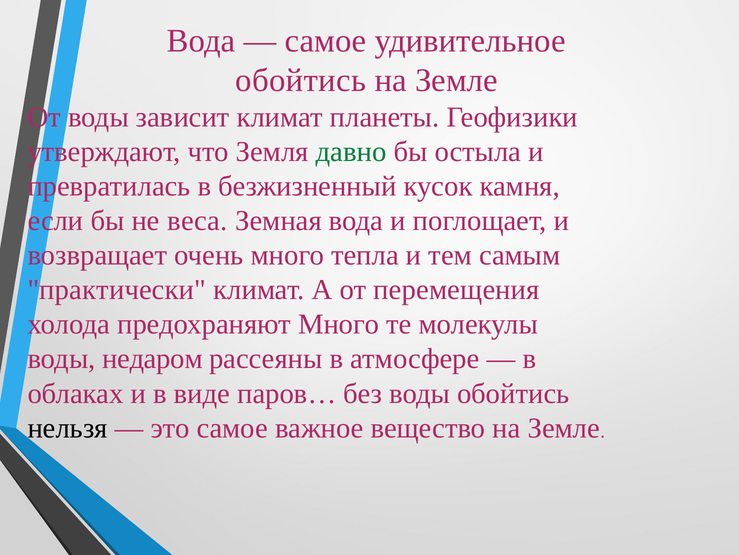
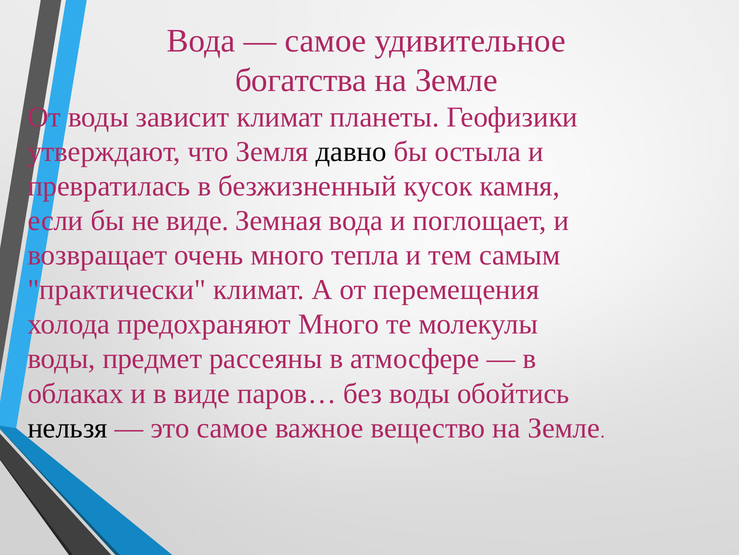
обойтись: обойтись -> богатства (301, 80)
давно colour: green -> black (351, 151)
не веса: веса -> виде (198, 220)
недаром: недаром -> предмет (152, 359)
